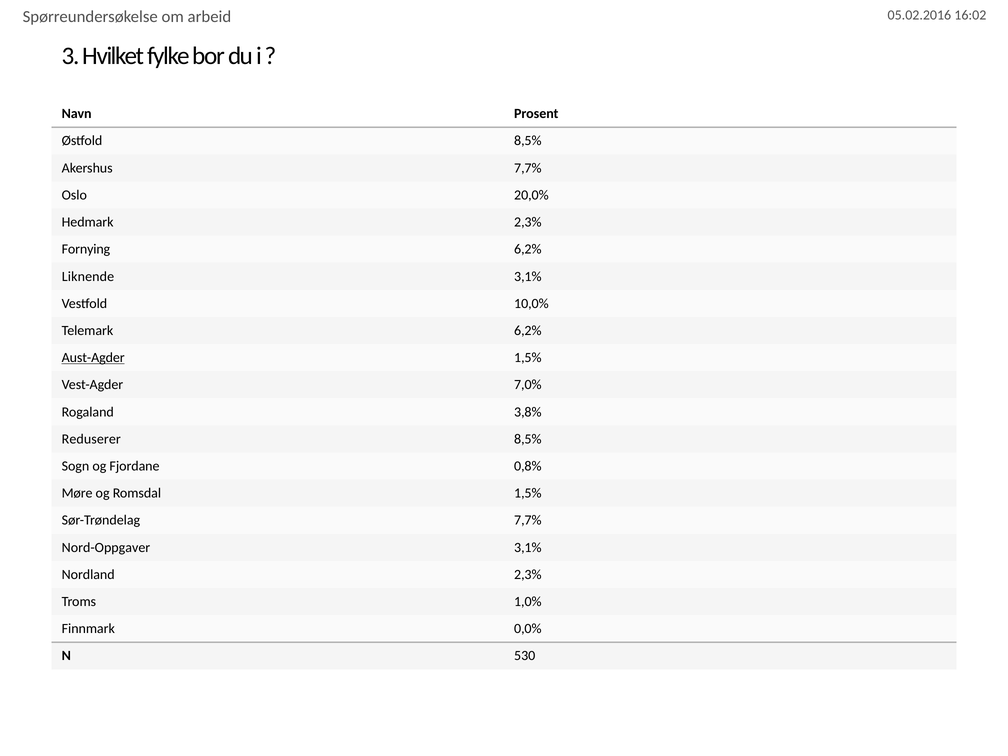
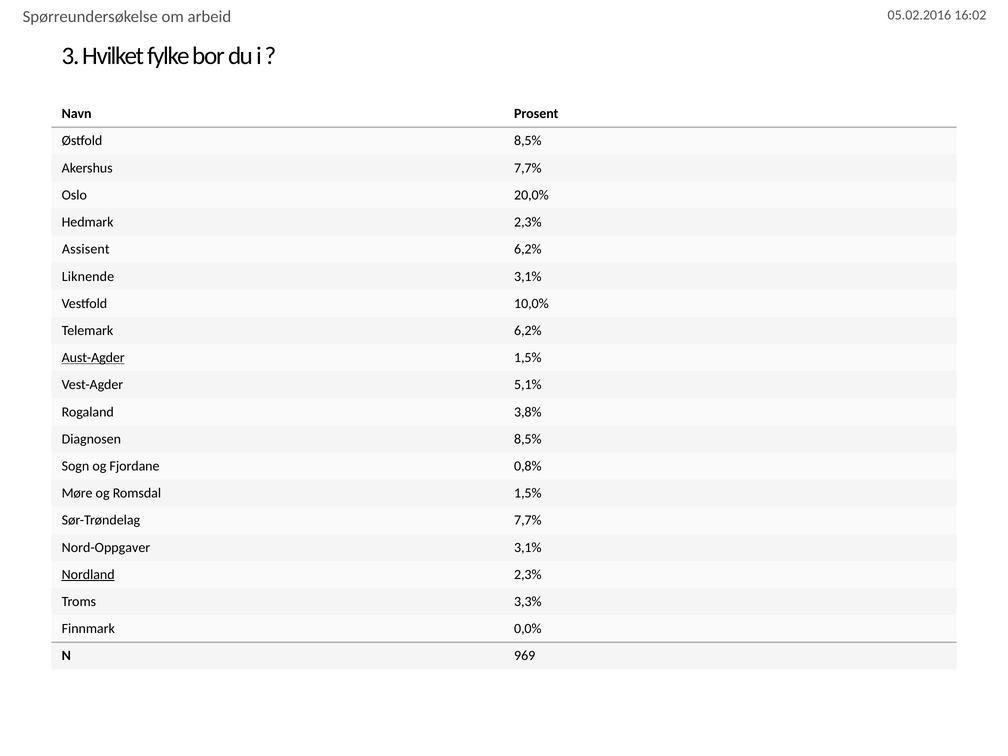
Fornying: Fornying -> Assisent (86, 249)
7,0%: 7,0% -> 5,1% (528, 385)
Reduserer: Reduserer -> Diagnosen (91, 439)
Nordland underline: none -> present (88, 575)
1,0%: 1,0% -> 3,3% (528, 602)
530: 530 -> 969 (525, 656)
